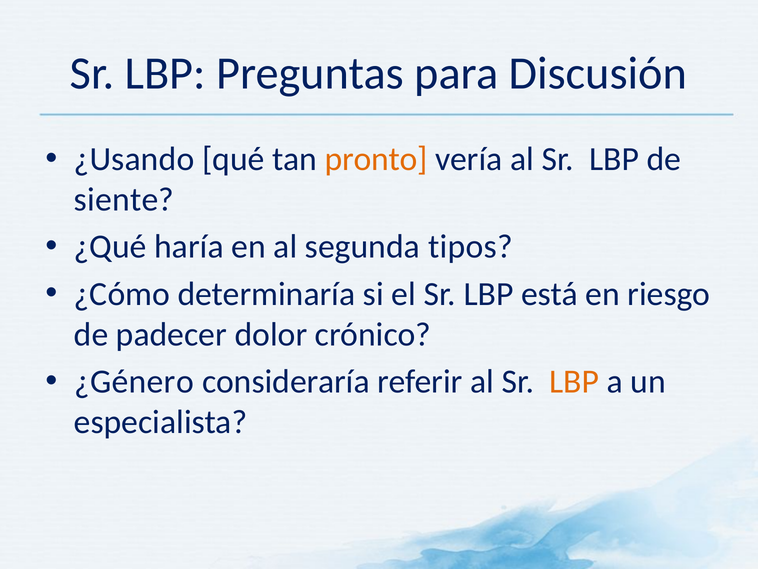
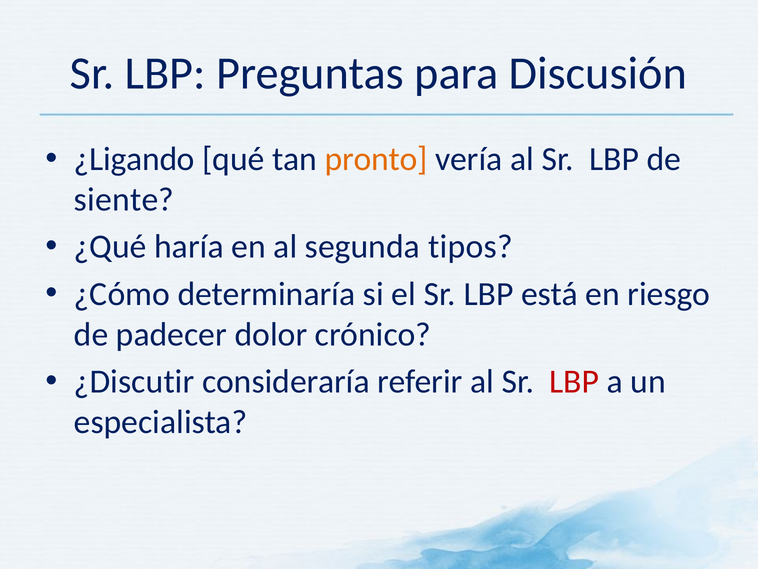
¿Usando: ¿Usando -> ¿Ligando (134, 159)
¿Género: ¿Género -> ¿Discutir (134, 381)
LBP colour: orange -> red (574, 381)
